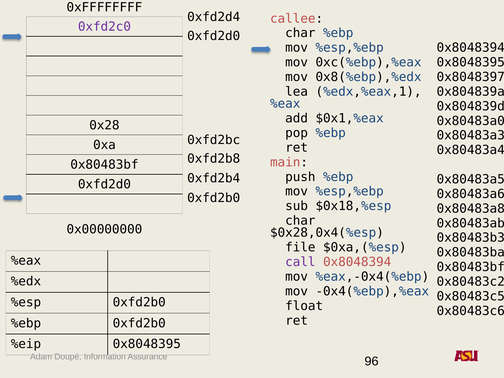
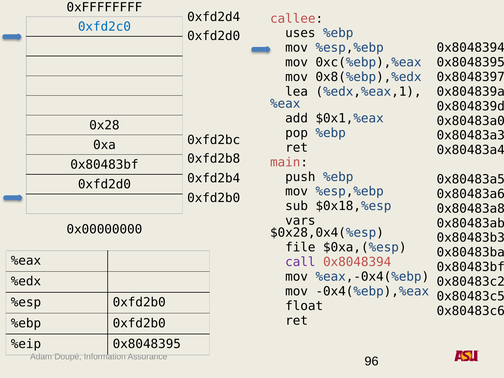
0xfd2c0 colour: purple -> blue (104, 27)
char: char -> uses (300, 33)
char: char -> vars (300, 221)
